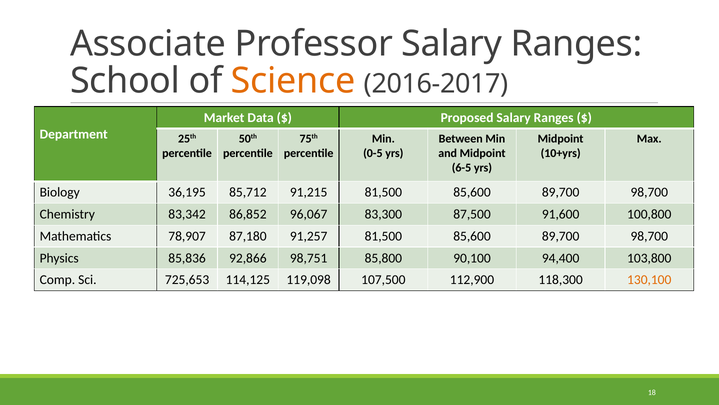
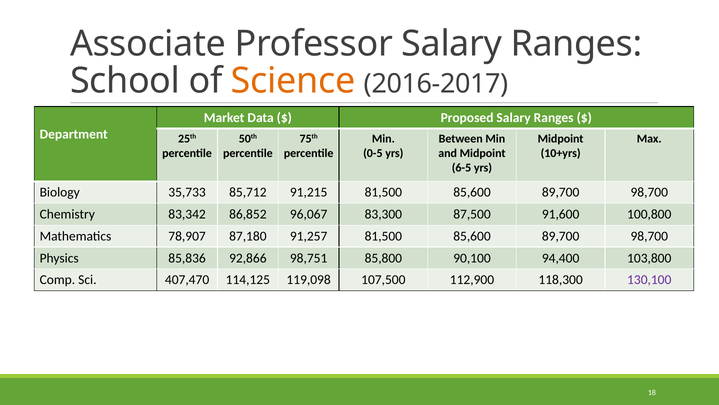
36,195: 36,195 -> 35,733 (187, 192)
725,653: 725,653 -> 407,470 (187, 280)
130,100 colour: orange -> purple (649, 280)
